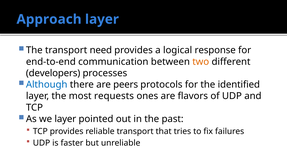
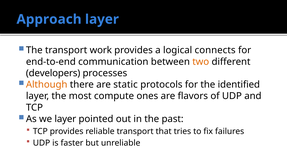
need: need -> work (101, 50)
response: response -> connects (215, 50)
Although colour: blue -> orange (47, 85)
peers: peers -> static (126, 85)
requests: requests -> compute (114, 96)
